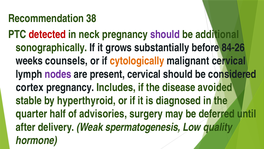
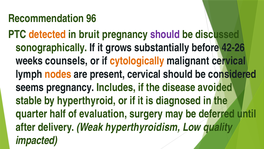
38: 38 -> 96 (91, 18)
detected colour: red -> orange (47, 34)
neck: neck -> bruit (89, 34)
additional: additional -> discussed (217, 34)
84-26: 84-26 -> 42-26 (233, 48)
nodes colour: purple -> orange (58, 74)
cortex: cortex -> seems (30, 87)
advisories: advisories -> evaluation (103, 114)
spermatogenesis: spermatogenesis -> hyperthyroidism (143, 127)
hormone: hormone -> impacted (36, 140)
